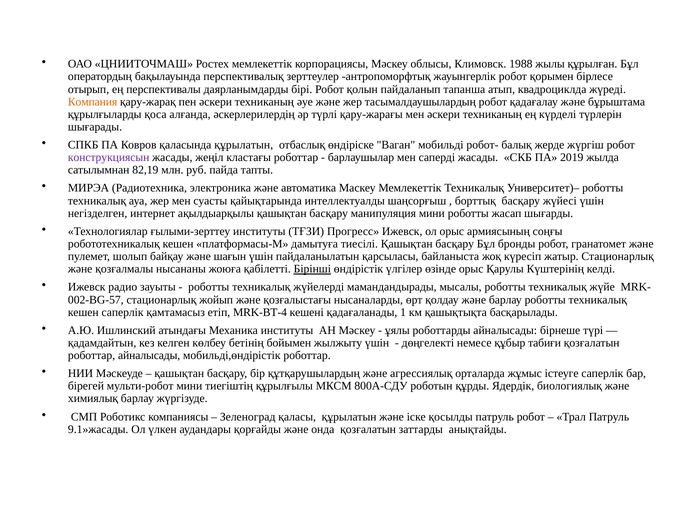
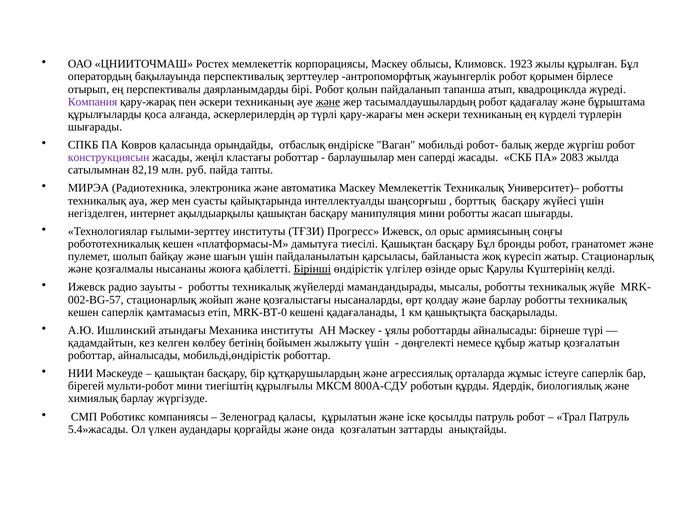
1988: 1988 -> 1923 (521, 64)
Компания colour: orange -> purple (93, 102)
және underline: none -> present (328, 102)
қаласында құрылатын: құрылатын -> орындайды (244, 145)
2019: 2019 -> 2083 (572, 157)
MRK-BT-4: MRK-BT-4 -> MRK-BT-0 (260, 312)
құбыр табиғи: табиғи -> жатыр (545, 343)
9.1»жасады: 9.1»жасады -> 5.4»жасады (98, 429)
